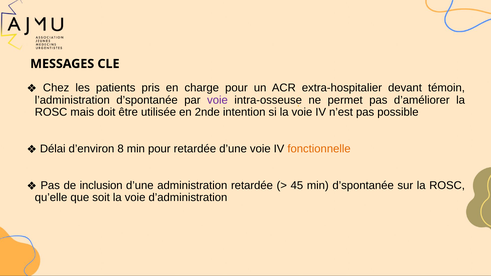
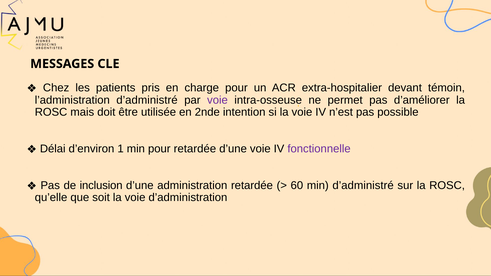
l’administration d’spontanée: d’spontanée -> d’administré (147, 100)
8: 8 -> 1 (121, 149)
fonctionnelle colour: orange -> purple (319, 149)
45: 45 -> 60 (297, 185)
min d’spontanée: d’spontanée -> d’administré (363, 185)
